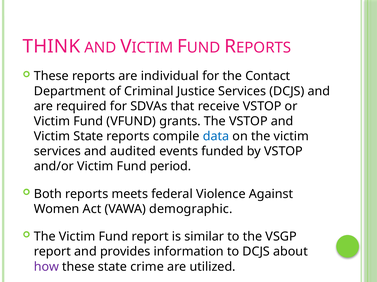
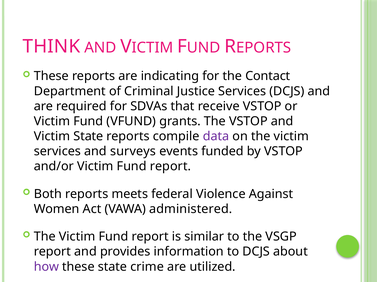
individual: individual -> indicating (170, 76)
data colour: blue -> purple (216, 137)
audited: audited -> surveys (133, 152)
and/or Victim Fund period: period -> report (170, 167)
demographic: demographic -> administered (191, 210)
